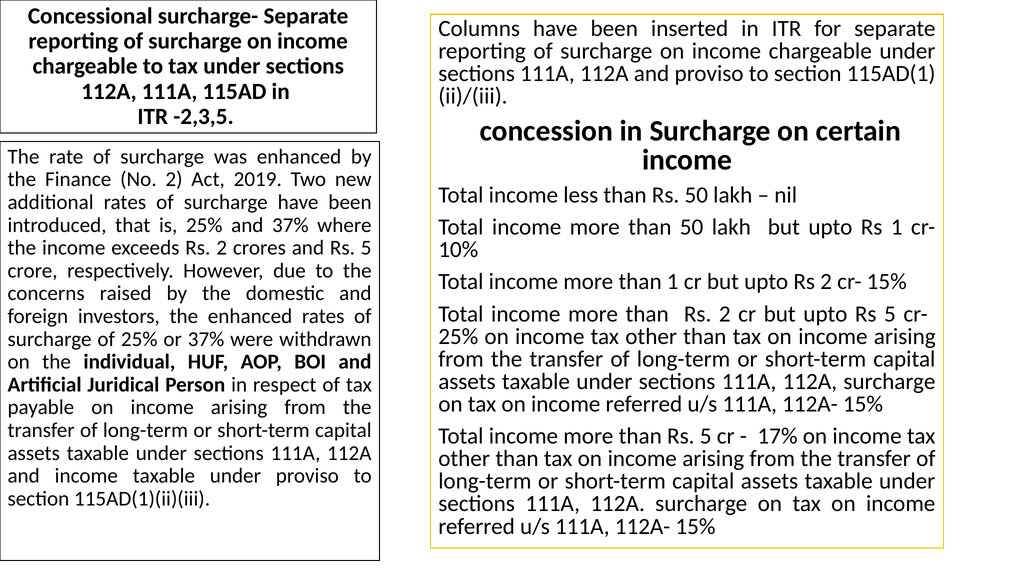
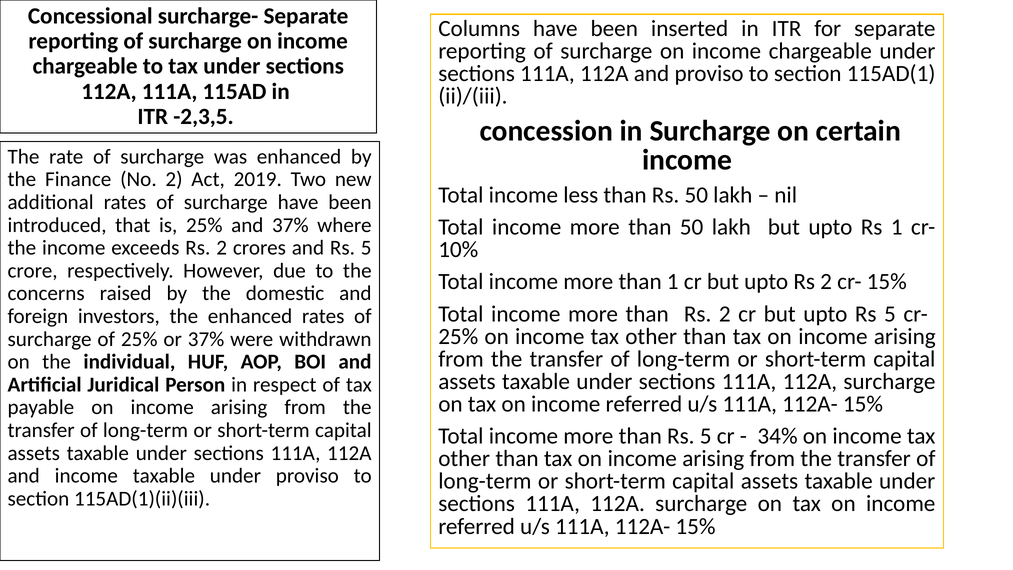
17%: 17% -> 34% (778, 436)
